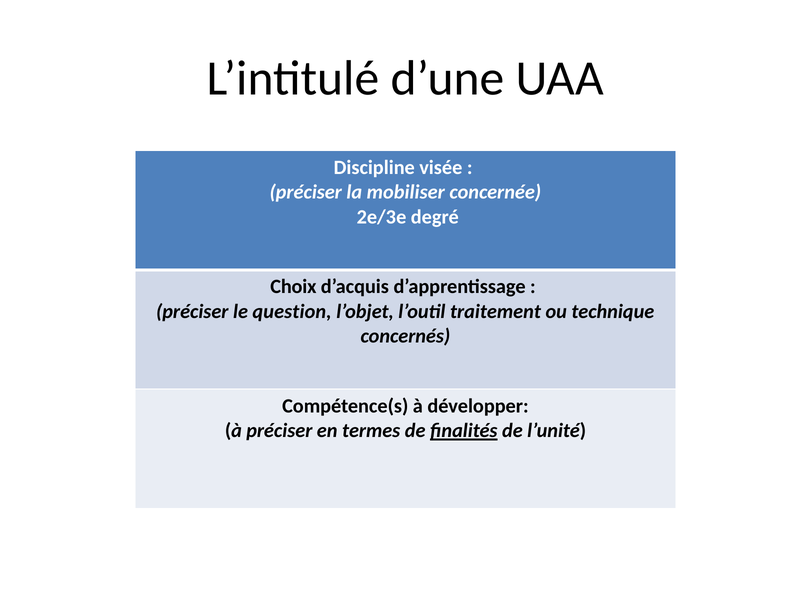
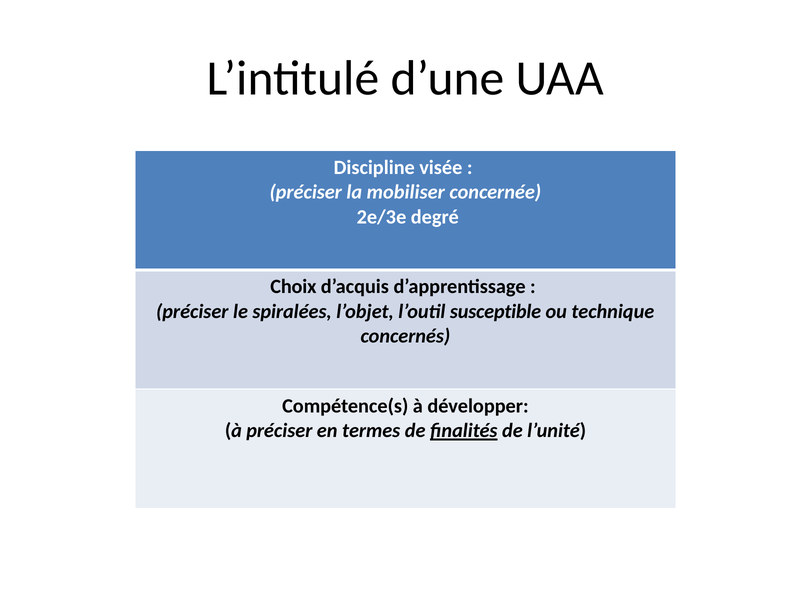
question: question -> spiralées (292, 311)
traitement: traitement -> susceptible (496, 311)
